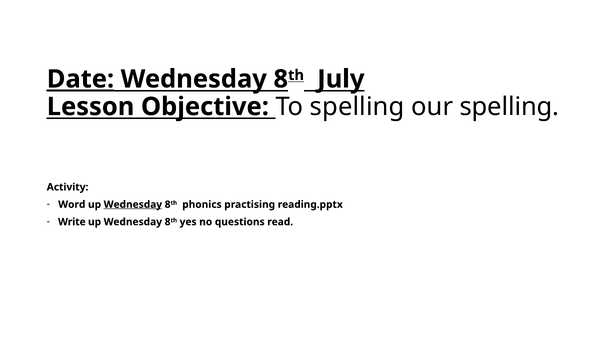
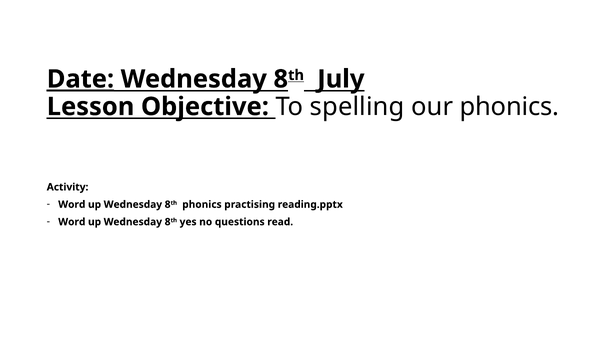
our spelling: spelling -> phonics (509, 107)
Wednesday underline: present -> none (133, 204)
Write: Write -> Word (72, 222)
